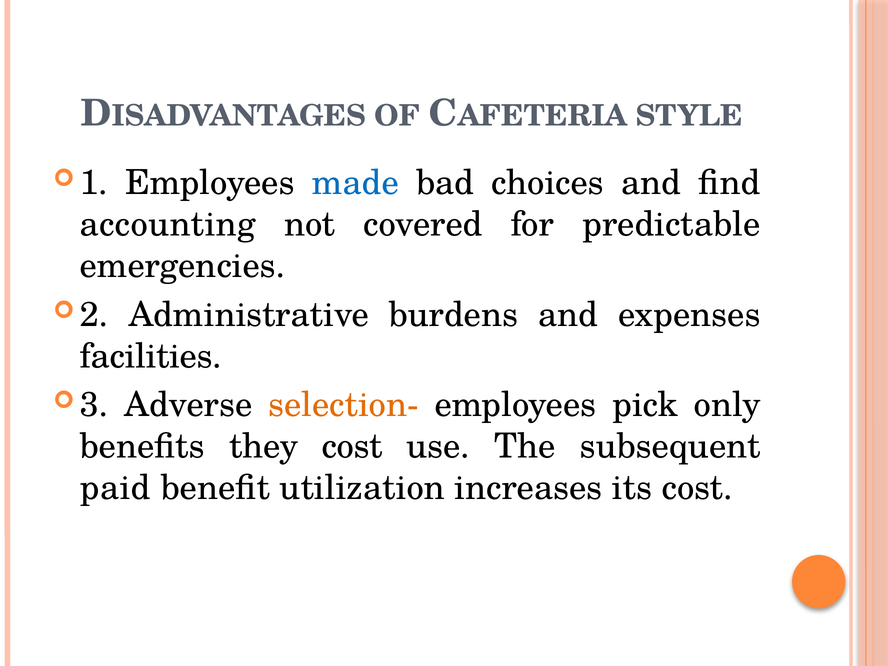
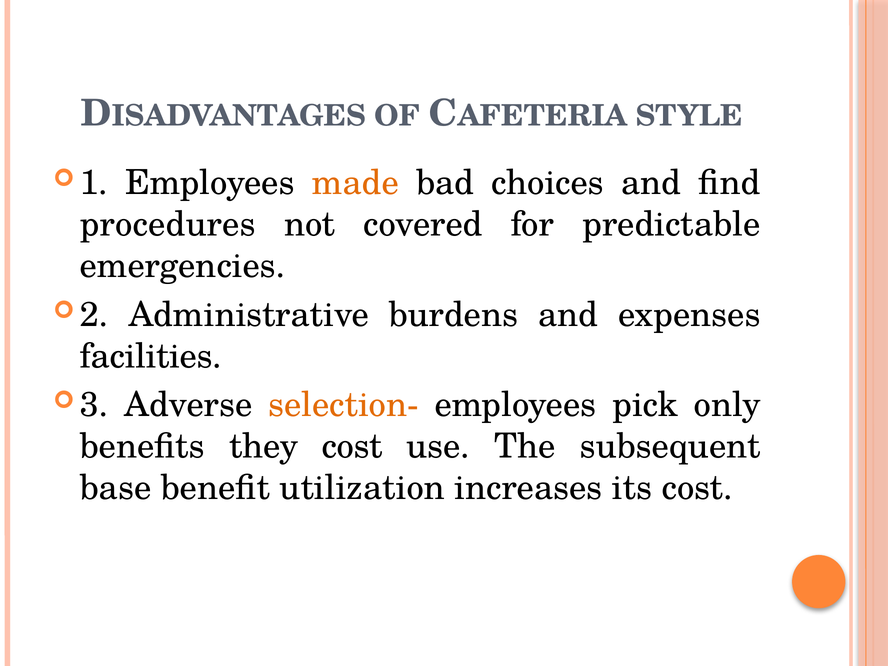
made colour: blue -> orange (355, 183)
accounting: accounting -> procedures (168, 224)
paid: paid -> base (116, 488)
